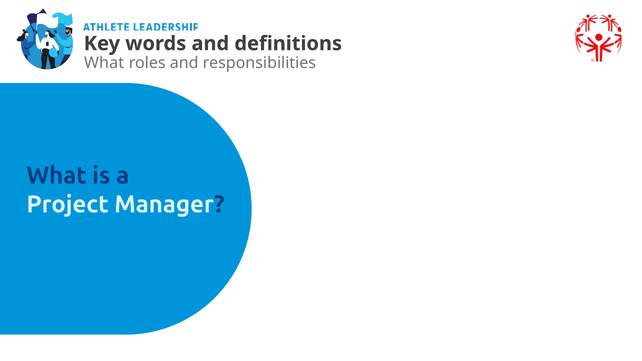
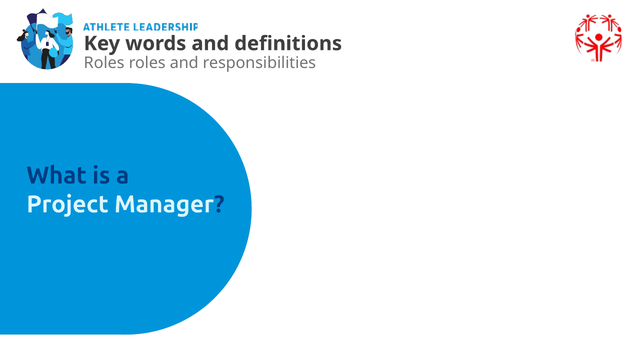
What: What -> Roles (104, 63)
